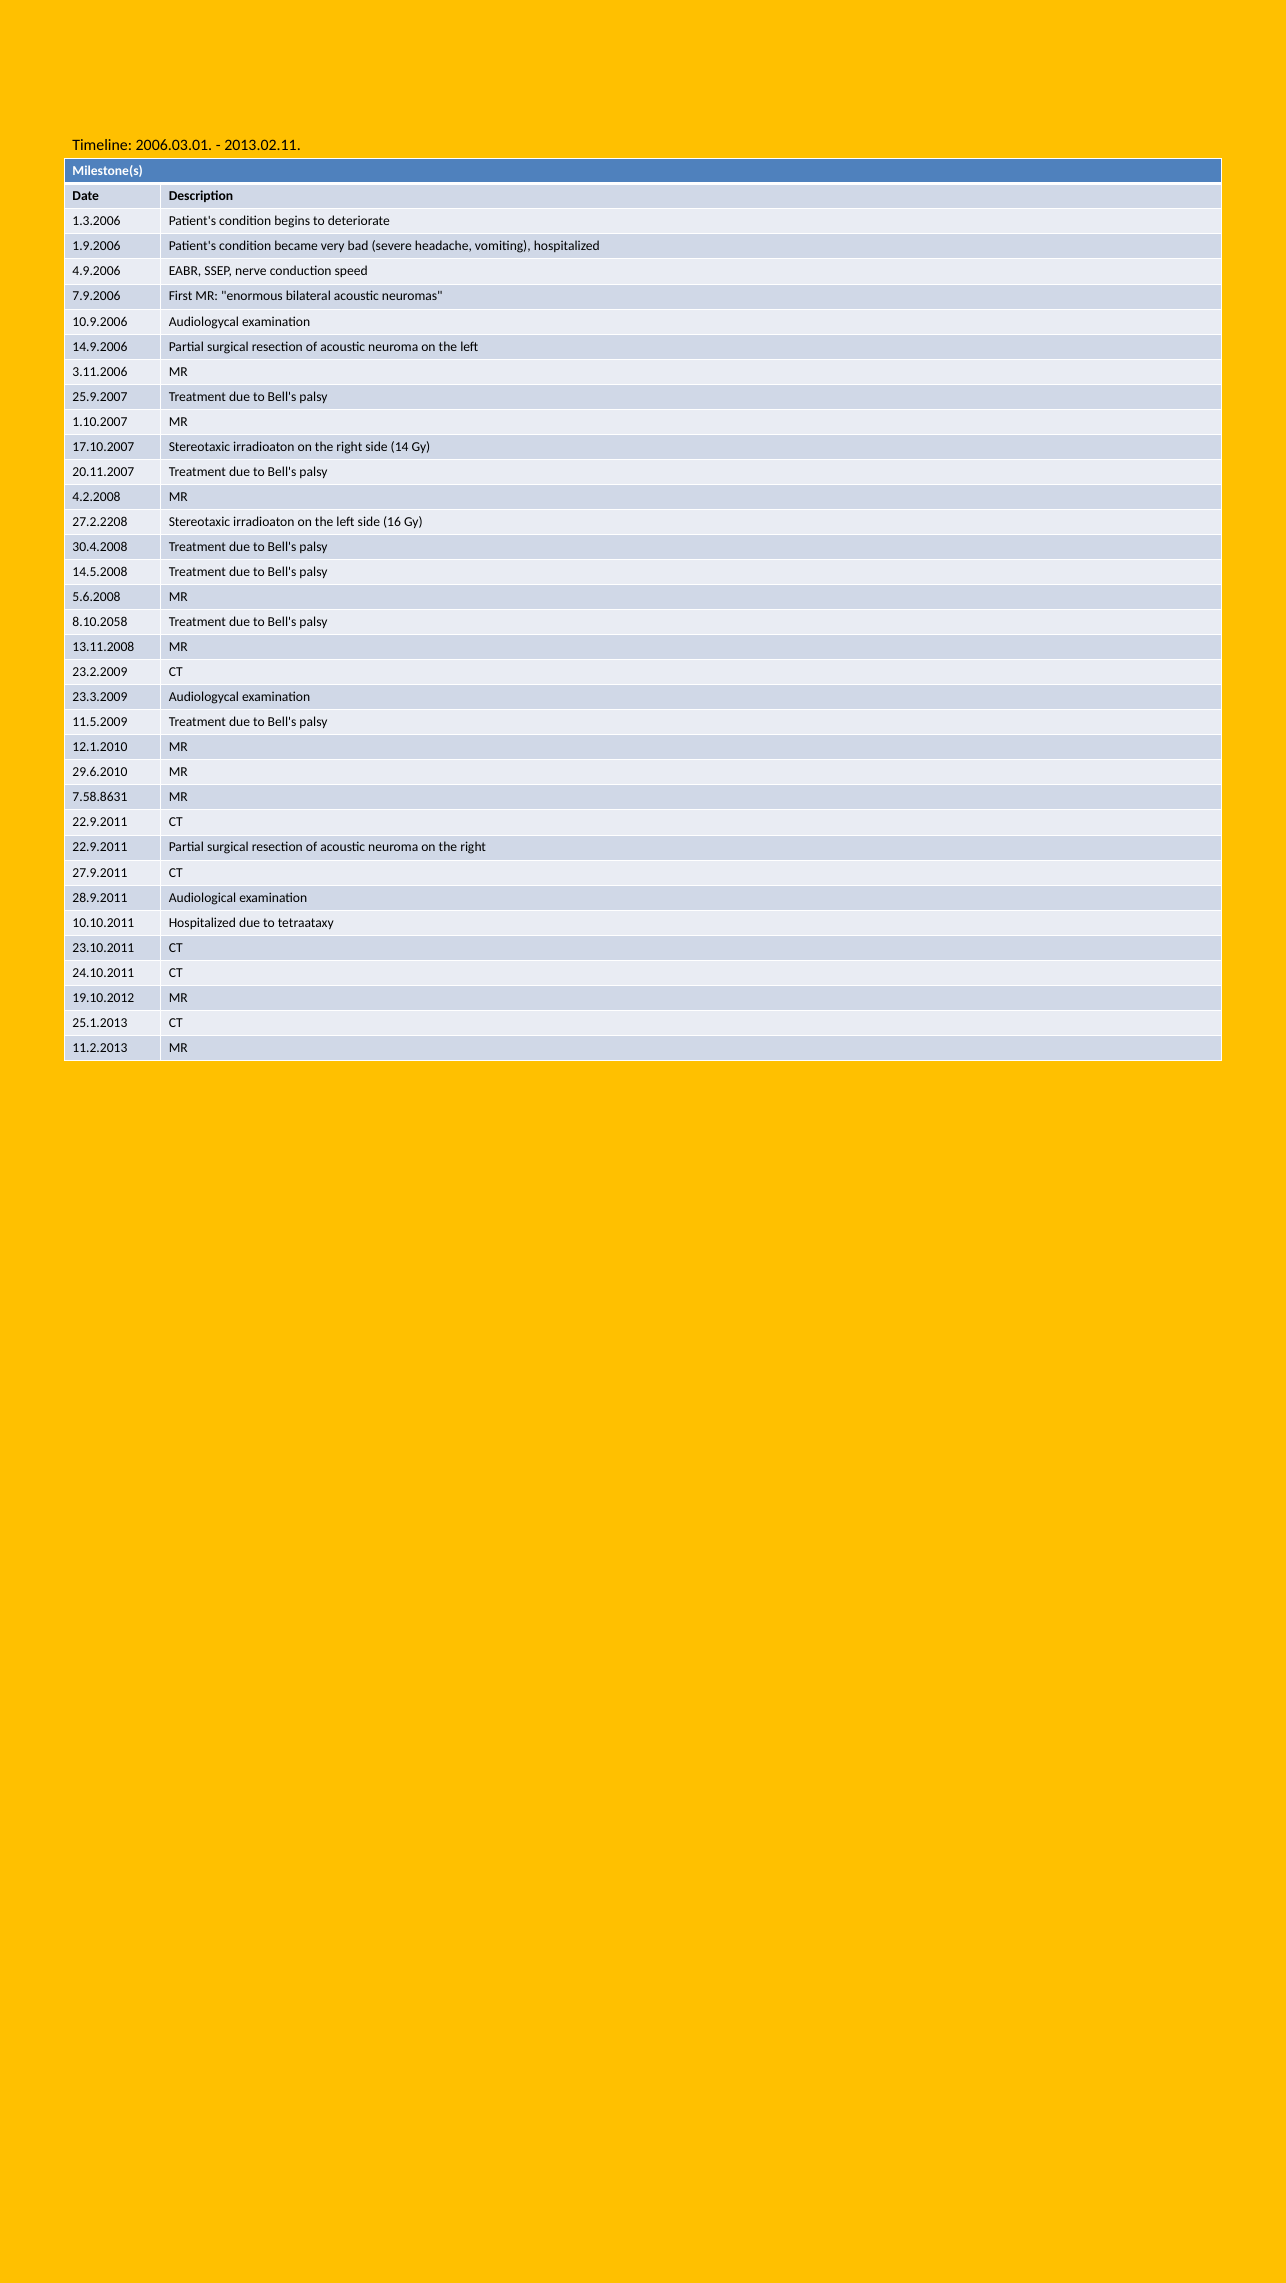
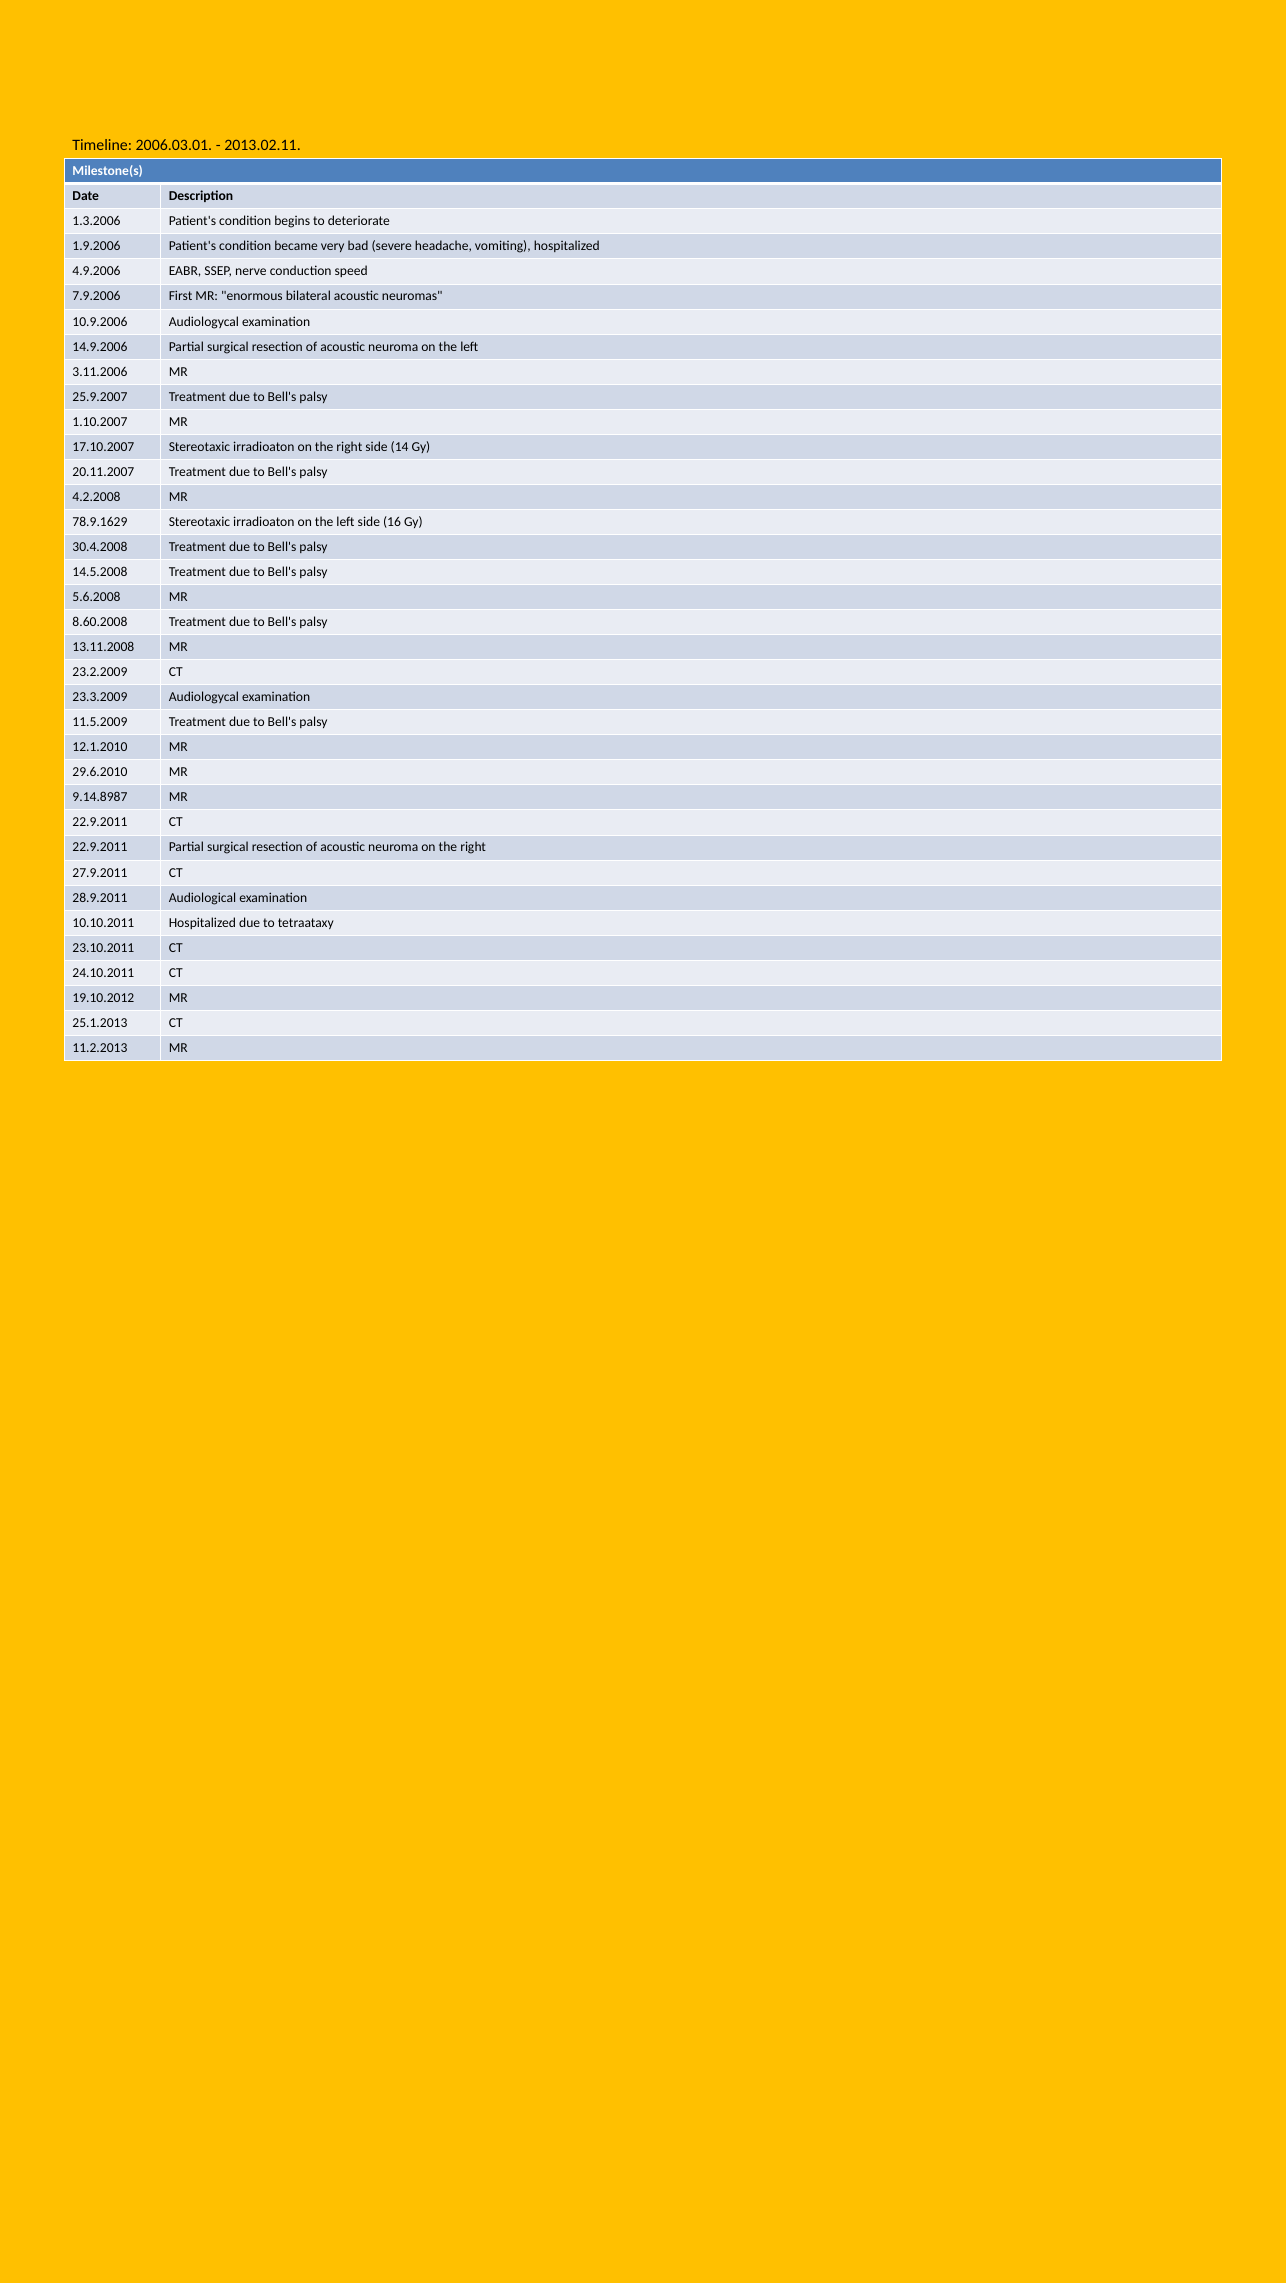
27.2.2208: 27.2.2208 -> 78.9.1629 (100, 522)
8.10.2058: 8.10.2058 -> 8.60.2008 (100, 622)
7.58.8631: 7.58.8631 -> 9.14.8987 (100, 797)
